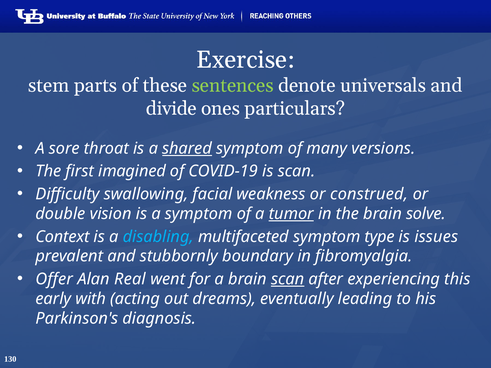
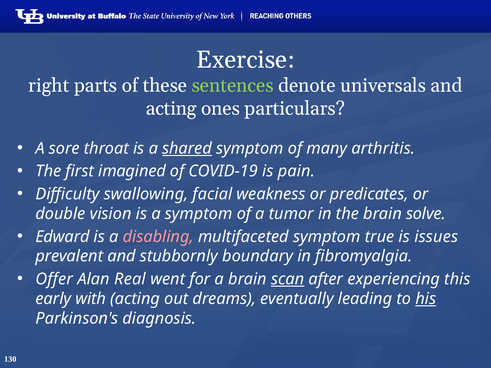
stem: stem -> right (49, 86)
divide: divide -> acting (171, 109)
versions: versions -> arthritis (383, 148)
is scan: scan -> pain (296, 171)
construed: construed -> predicates (369, 194)
tumor underline: present -> none (291, 214)
Context: Context -> Edward (63, 237)
disabling colour: light blue -> pink (158, 237)
type: type -> true (380, 237)
his underline: none -> present (426, 299)
